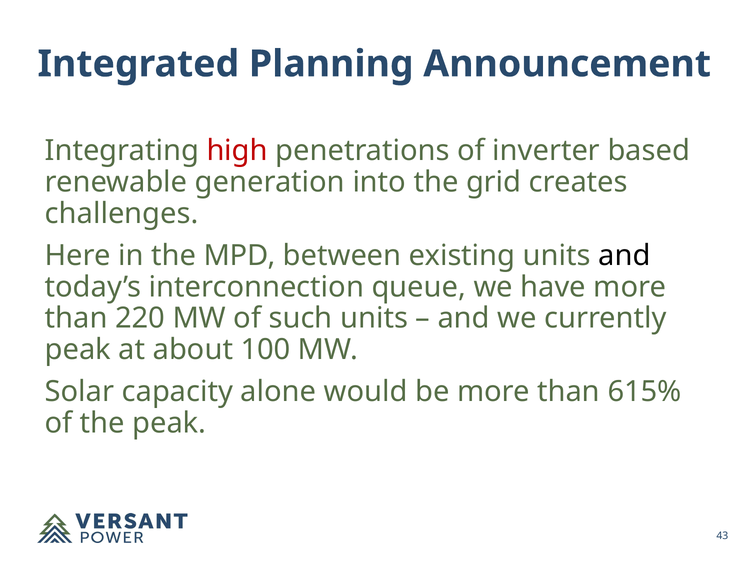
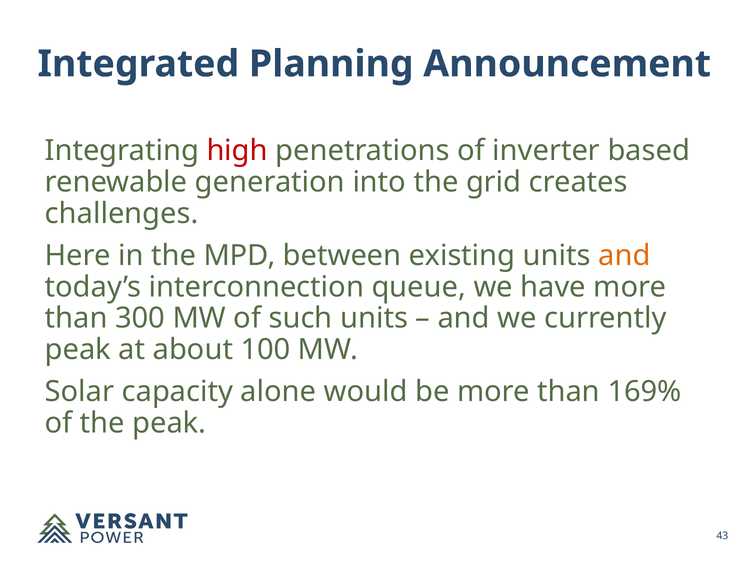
and colour: black -> orange (624, 255)
220: 220 -> 300 (140, 318)
615%: 615% -> 169% (645, 392)
